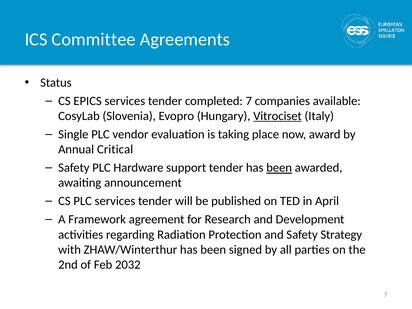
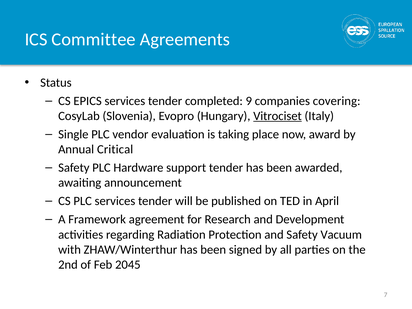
completed 7: 7 -> 9 (249, 101)
available: available -> covering (337, 101)
been underline: present -> none (279, 168)
Strategy: Strategy -> Vacuum (341, 235)
2032: 2032 -> 2045 (128, 265)
